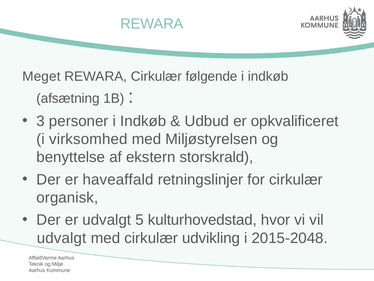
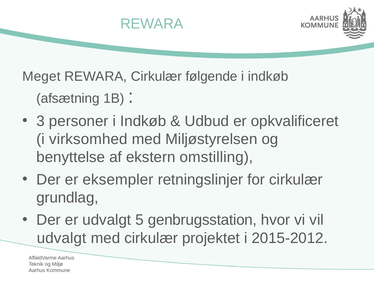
storskrald: storskrald -> omstilling (216, 157)
haveaffald: haveaffald -> eksempler (118, 179)
organisk: organisk -> grundlag (67, 197)
kulturhovedstad: kulturhovedstad -> genbrugsstation (202, 220)
udvikling: udvikling -> projektet (211, 238)
2015-2048: 2015-2048 -> 2015-2012 (290, 238)
